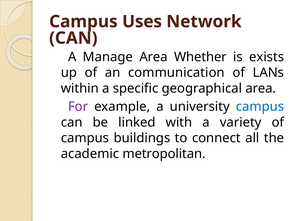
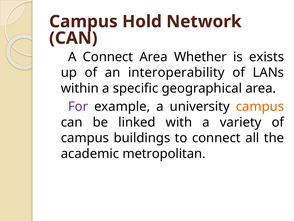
Uses: Uses -> Hold (142, 22)
A Manage: Manage -> Connect (108, 57)
communication: communication -> interoperability (176, 72)
campus colour: blue -> orange (260, 106)
